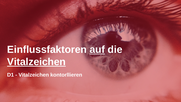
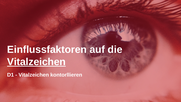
auf underline: present -> none (97, 49)
